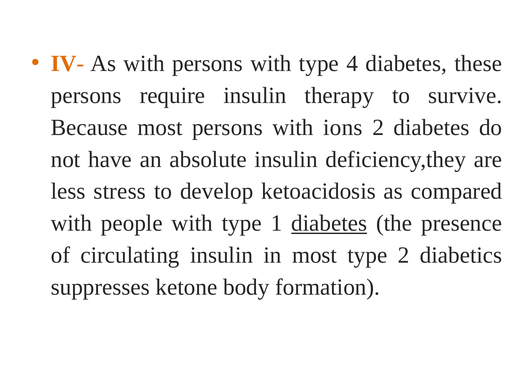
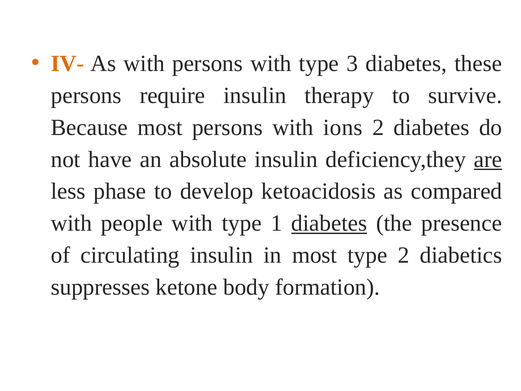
4: 4 -> 3 (352, 63)
are underline: none -> present (488, 159)
stress: stress -> phase (120, 191)
